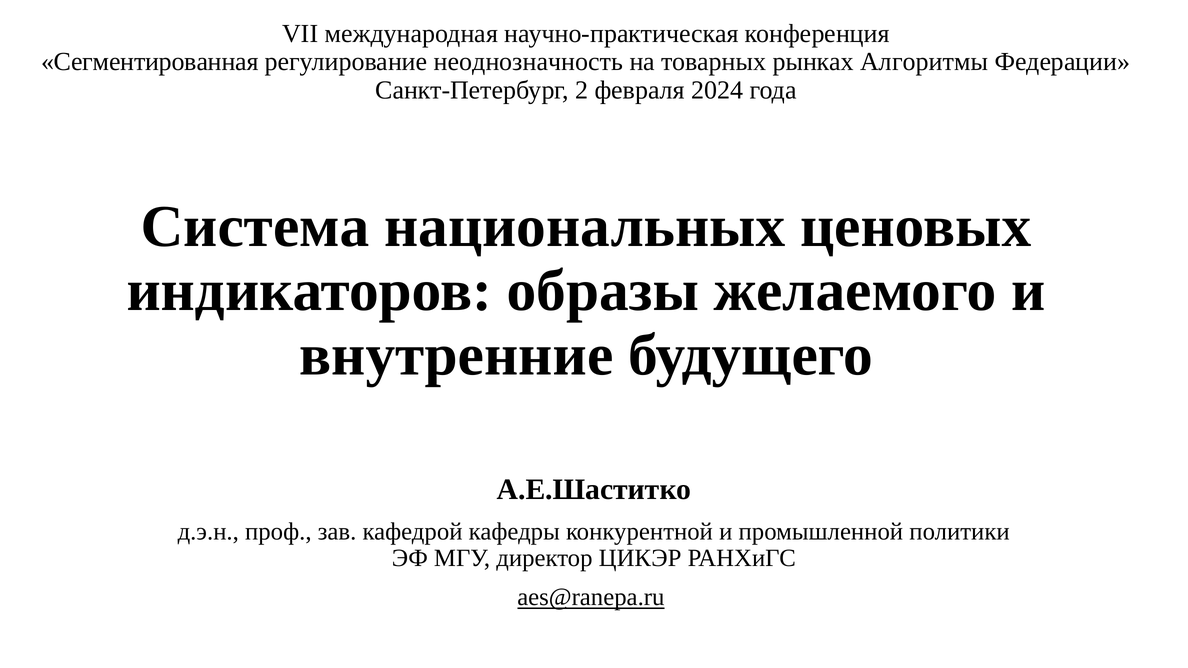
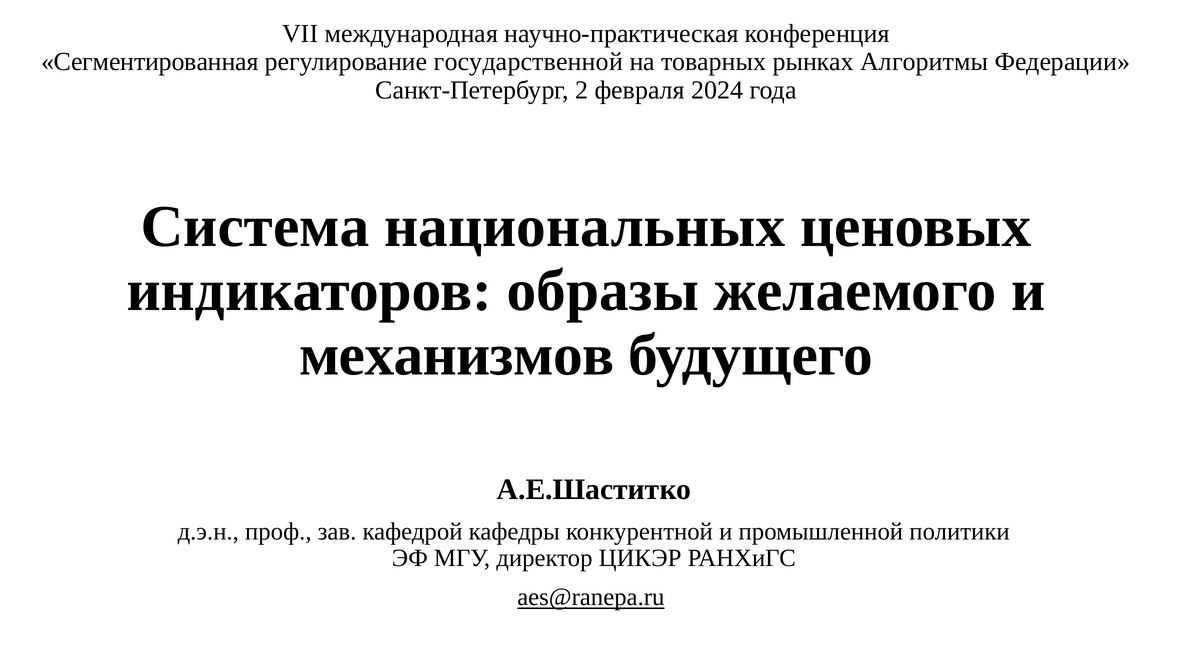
неоднозначность: неоднозначность -> государственной (528, 62)
внутренние: внутренние -> механизмов (457, 355)
